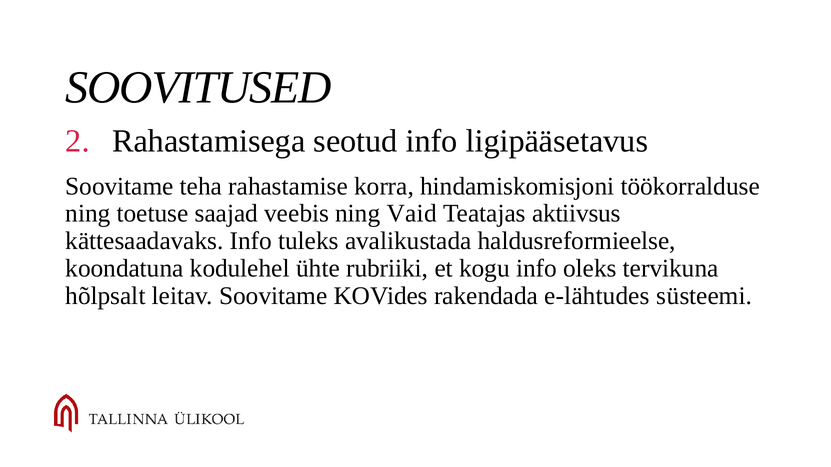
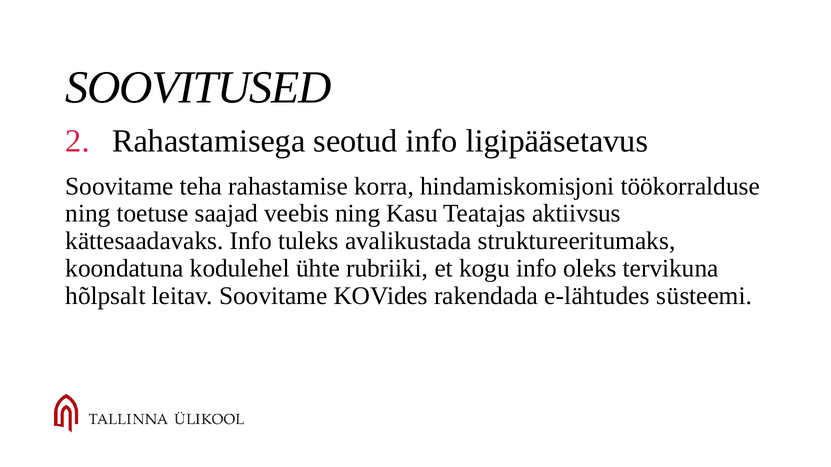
Vaid: Vaid -> Kasu (412, 214)
haldusreformieelse: haldusreformieelse -> struktureeritumaks (577, 241)
